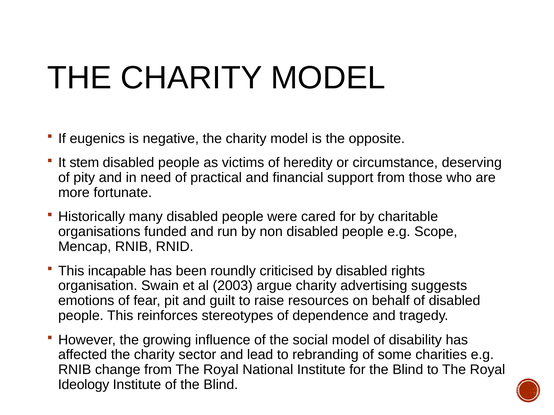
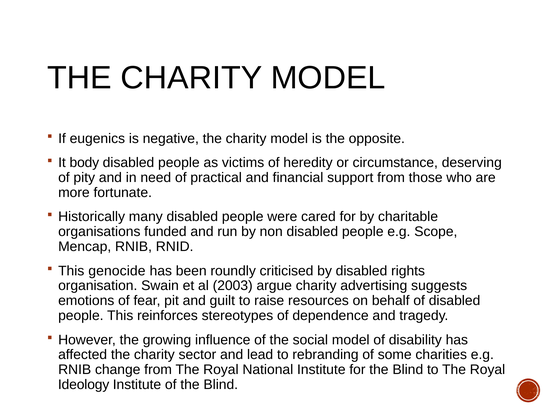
stem: stem -> body (84, 163)
incapable: incapable -> genocide (117, 271)
